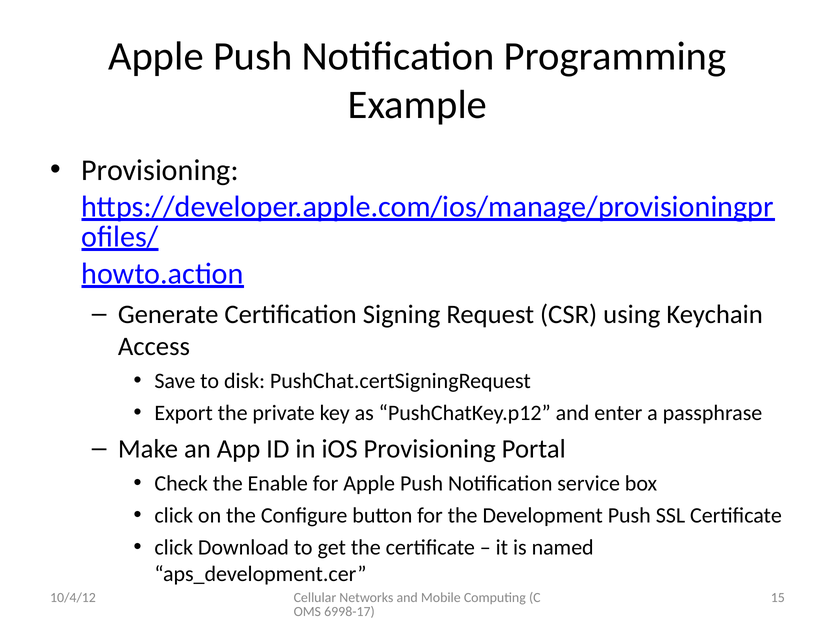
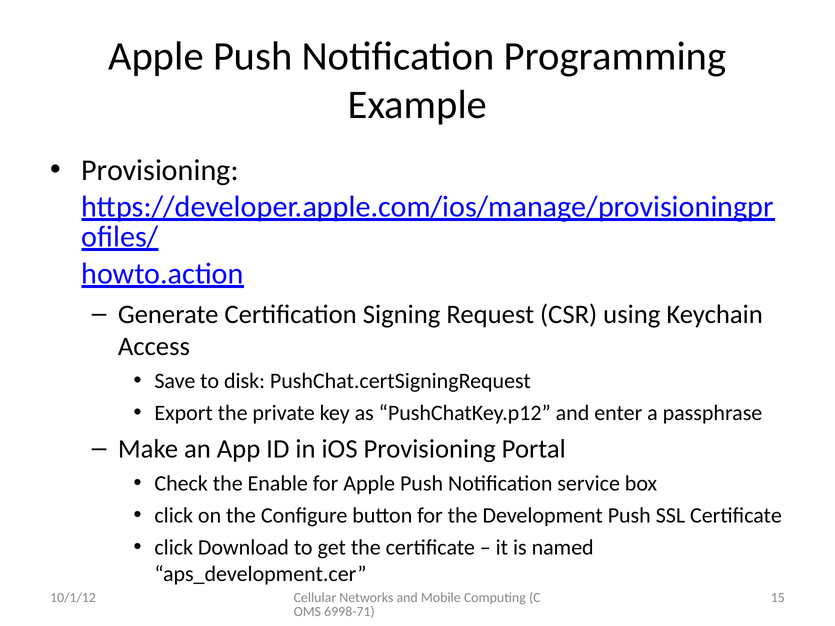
10/4/12: 10/4/12 -> 10/1/12 (73, 598)
6998-17: 6998-17 -> 6998-71 (349, 612)
